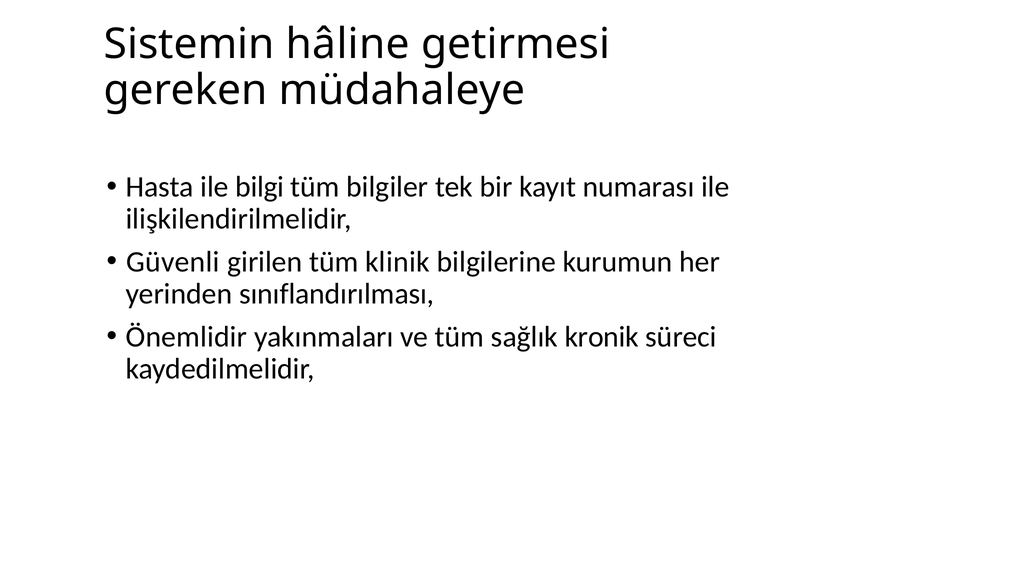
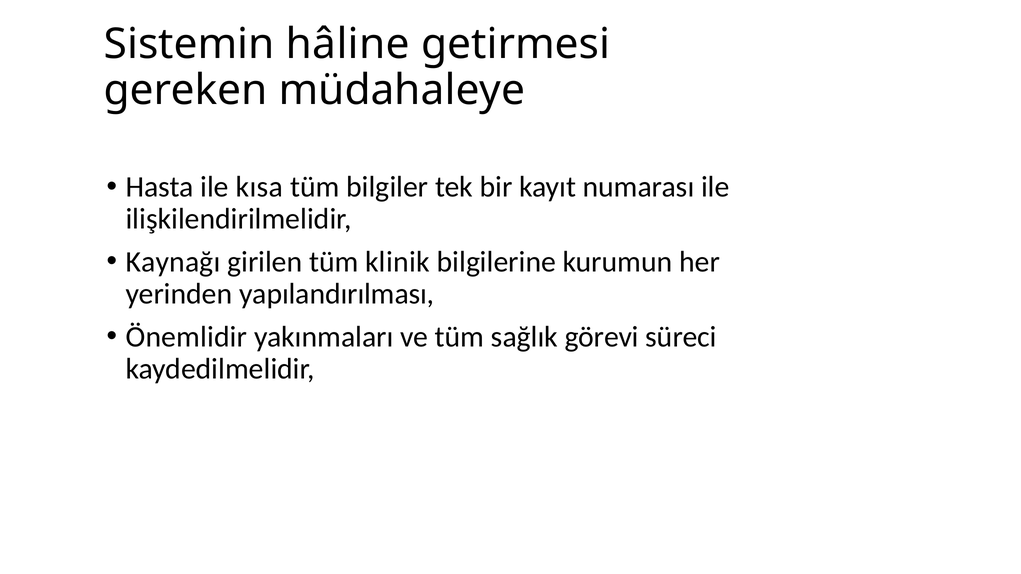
bilgi: bilgi -> kısa (259, 187)
Güvenli: Güvenli -> Kaynağı (173, 262)
sınıflandırılması: sınıflandırılması -> yapılandırılması (337, 294)
kronik: kronik -> görevi (602, 337)
